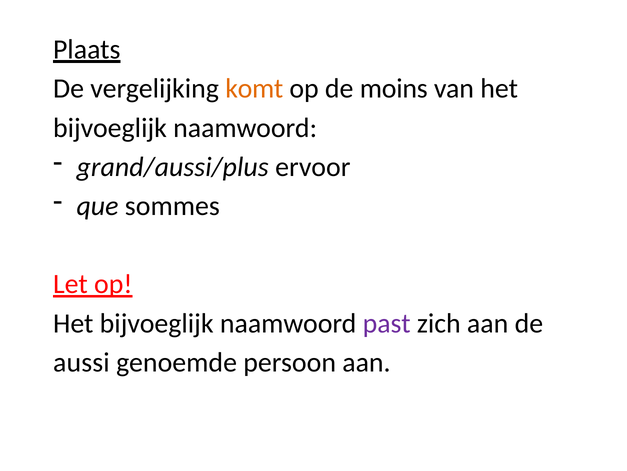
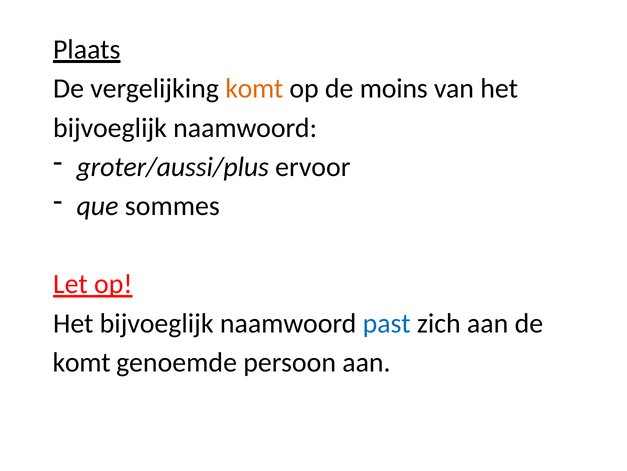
grand/aussi/plus: grand/aussi/plus -> groter/aussi/plus (173, 167)
past colour: purple -> blue (387, 323)
aussi: aussi -> komt (82, 362)
